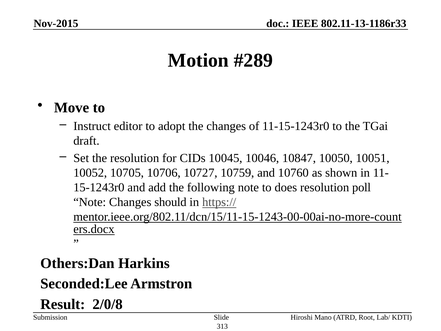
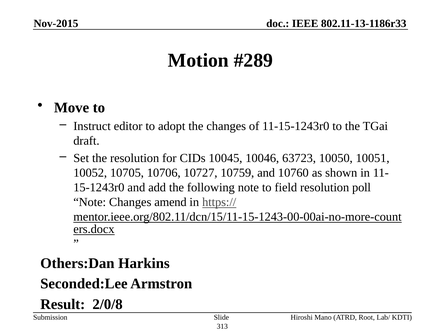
10847: 10847 -> 63723 (299, 158)
does: does -> field (286, 187)
should: should -> amend (170, 202)
